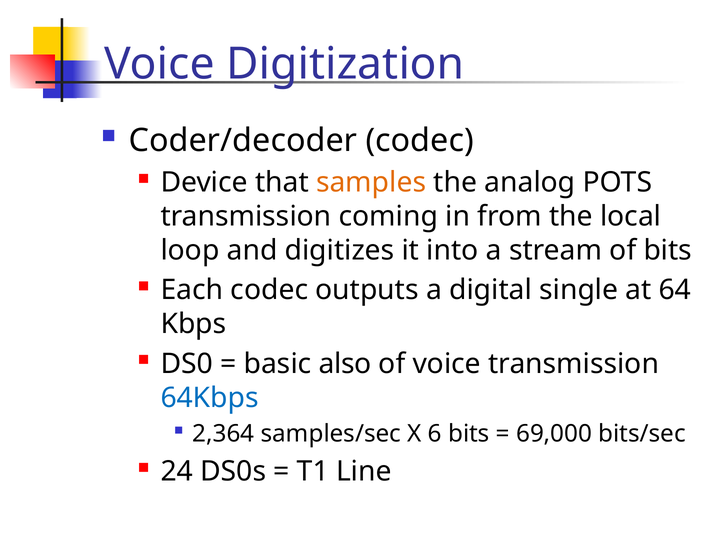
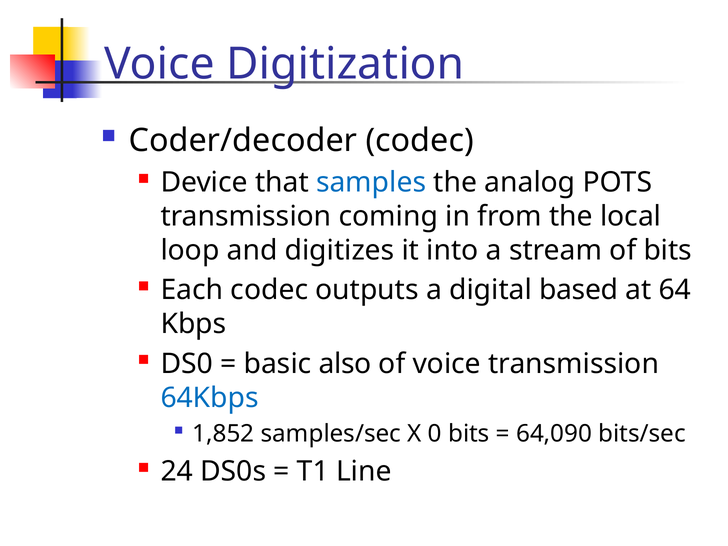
samples colour: orange -> blue (371, 182)
single: single -> based (579, 290)
2,364: 2,364 -> 1,852 (223, 434)
6: 6 -> 0 (435, 434)
69,000: 69,000 -> 64,090 (554, 434)
